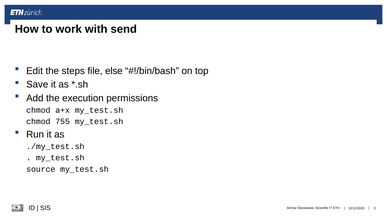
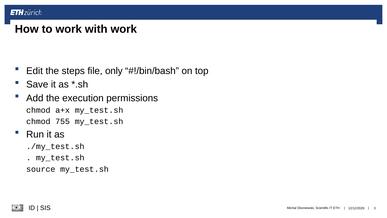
with send: send -> work (124, 29)
else: else -> only (114, 71)
